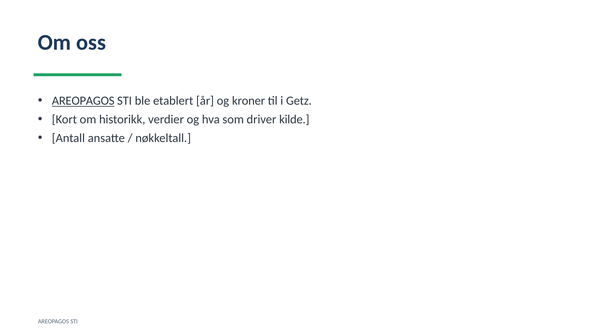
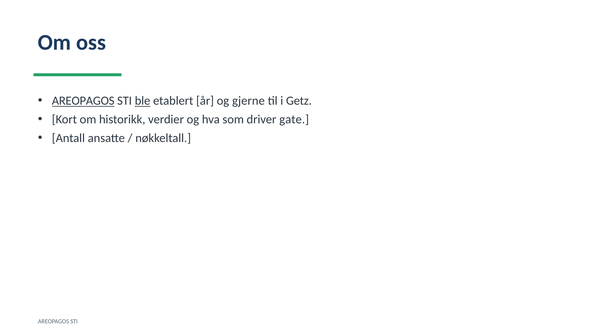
ble underline: none -> present (143, 101)
kroner: kroner -> gjerne (248, 101)
kilde: kilde -> gate (294, 120)
